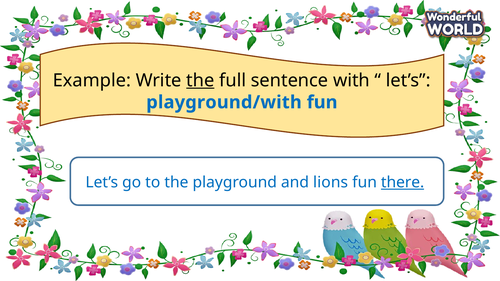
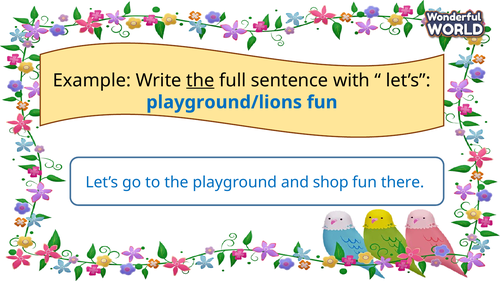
playground/with: playground/with -> playground/lions (224, 102)
lions: lions -> shop (331, 182)
there underline: present -> none (403, 182)
